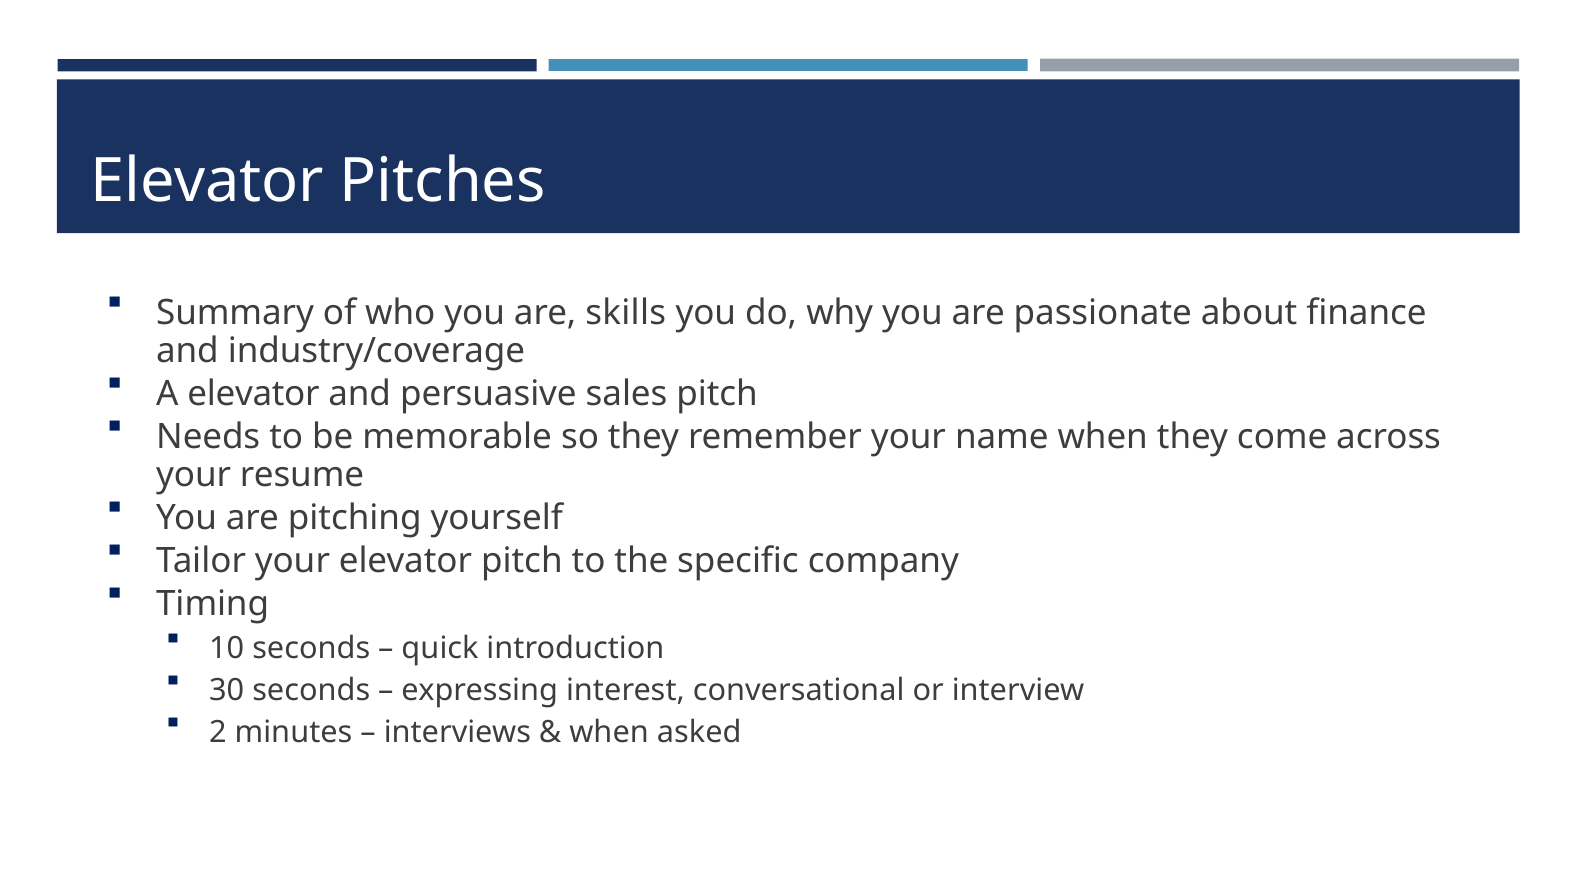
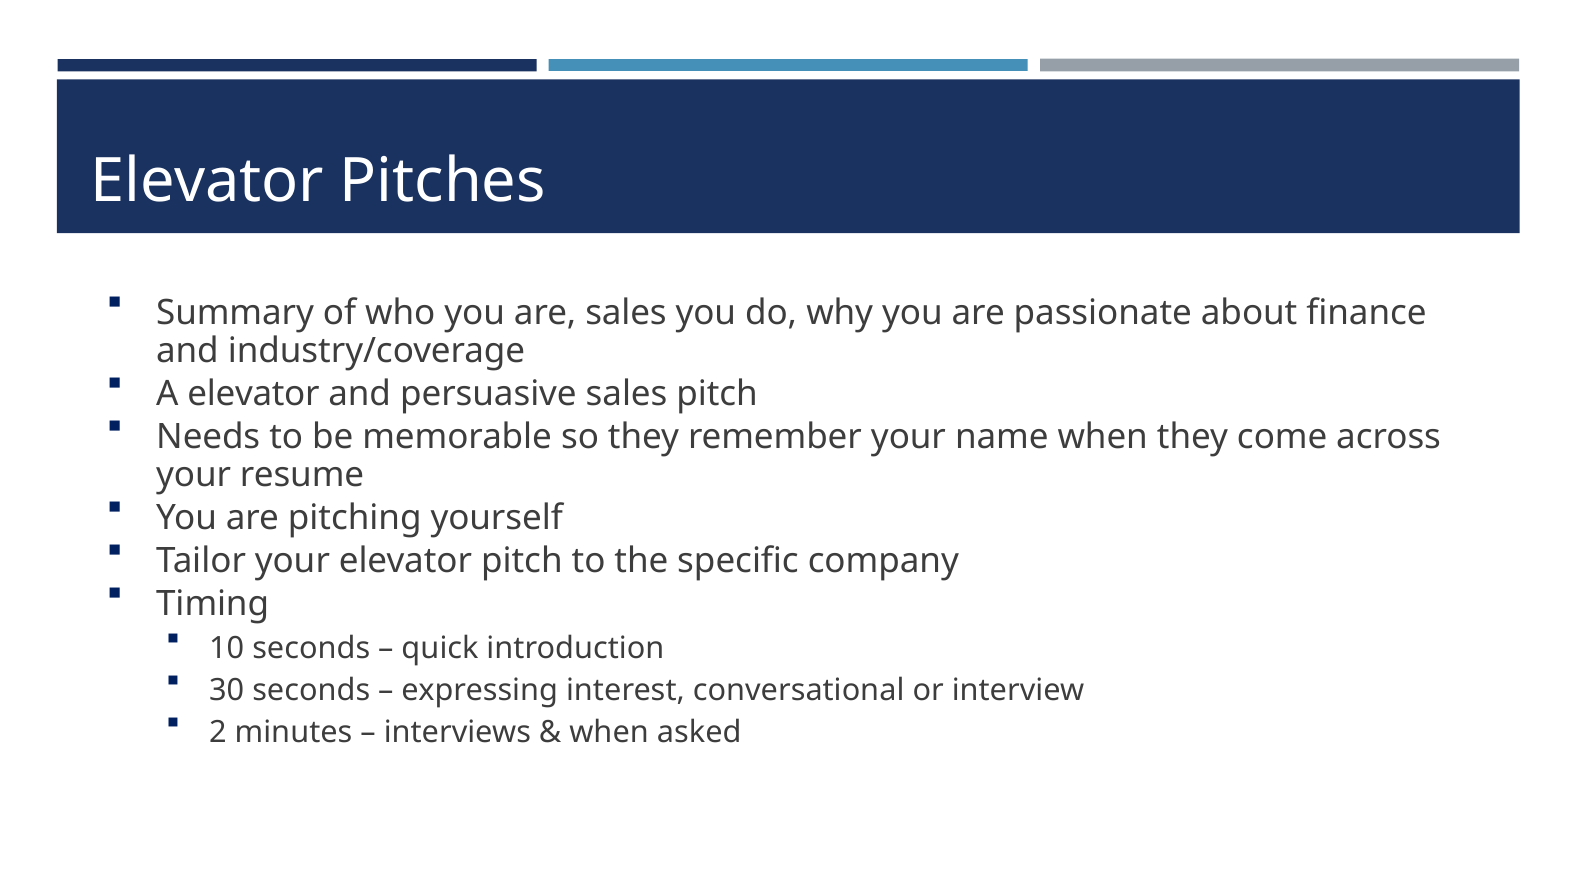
are skills: skills -> sales (626, 313)
